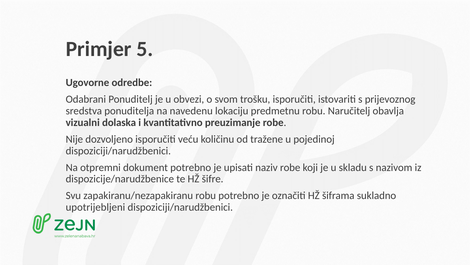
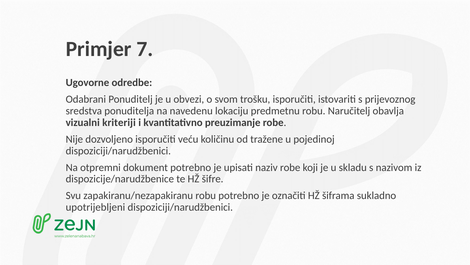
5: 5 -> 7 (145, 49)
dolaska: dolaska -> kriteriji (119, 122)
